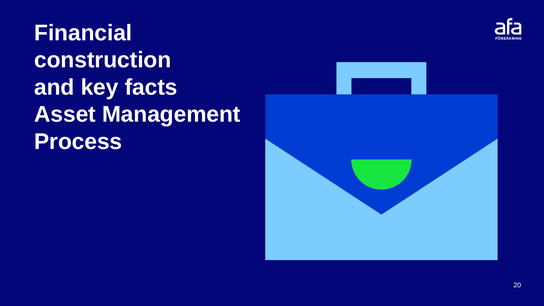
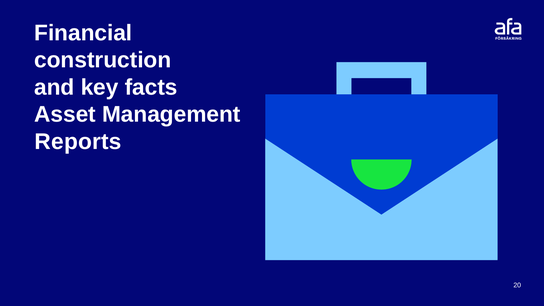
Process: Process -> Reports (78, 142)
